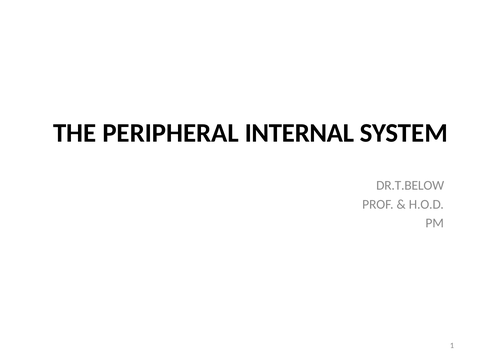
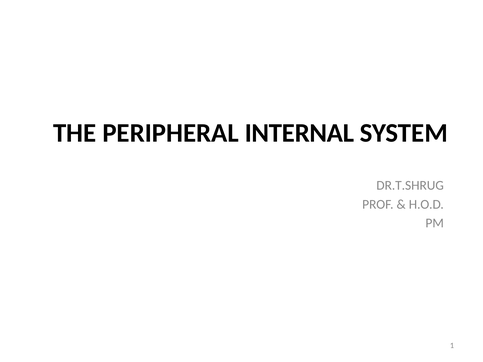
DR.T.BELOW: DR.T.BELOW -> DR.T.SHRUG (410, 186)
